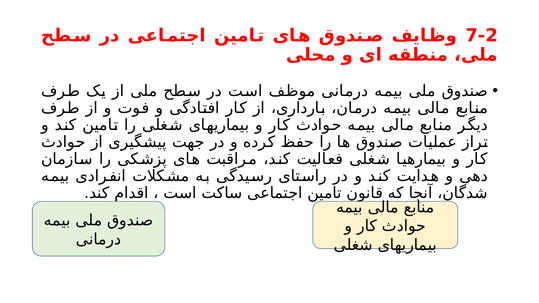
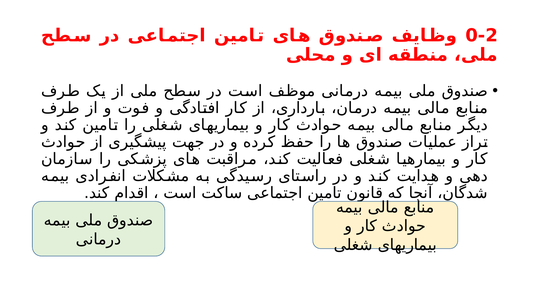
7-2: 7-2 -> 0-2 (482, 36)
